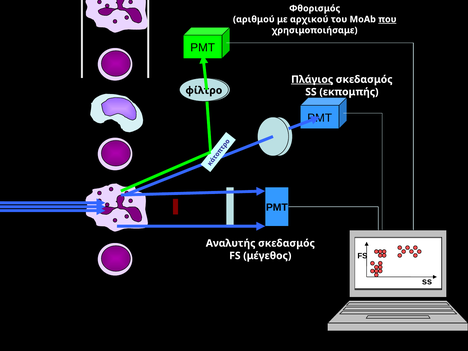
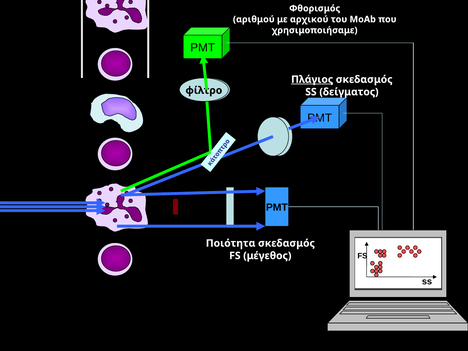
που underline: present -> none (387, 19)
εκπομπής: εκπομπής -> δείγματος (349, 92)
Αναλυτής: Αναλυτής -> Ποιότητα (231, 243)
